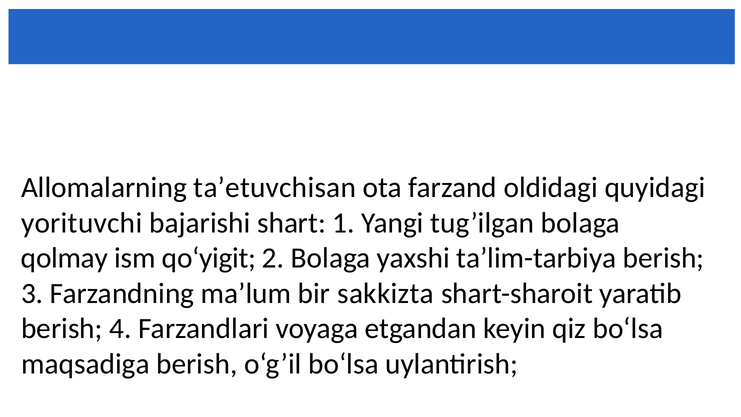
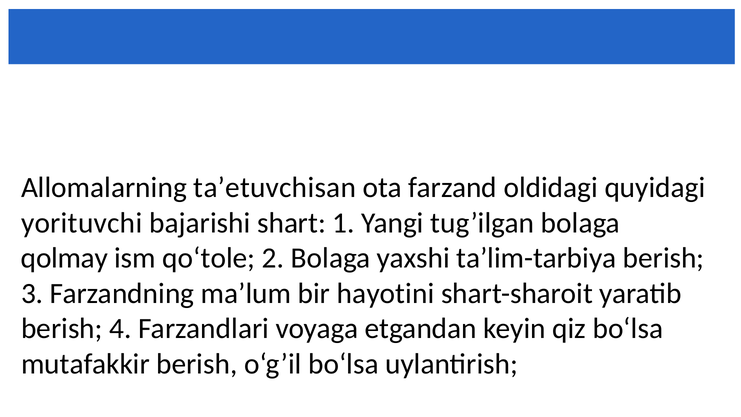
qo‘yigit: qo‘yigit -> qo‘tole (209, 258)
sakkizta: sakkizta -> hayotini (386, 293)
maqsadiga: maqsadiga -> mutafakkir (85, 364)
